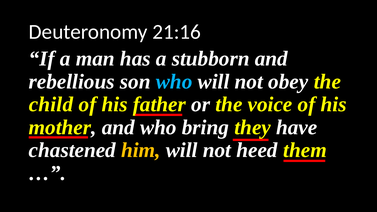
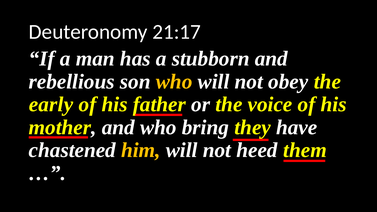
21:16: 21:16 -> 21:17 (177, 32)
who colour: light blue -> yellow (174, 82)
child: child -> early (51, 104)
